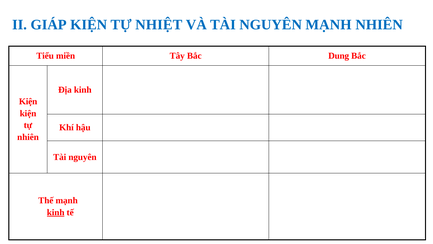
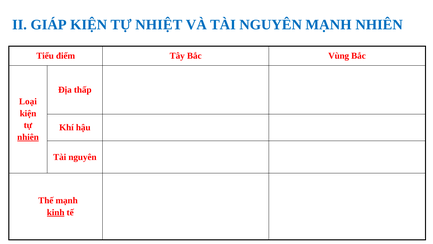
miền: miền -> điểm (66, 56)
Dung: Dung -> Vùng (339, 56)
Địa kinh: kinh -> thấp (83, 90)
Kiện: Kiện -> Loại (28, 101)
nhiên underline: none -> present (28, 137)
